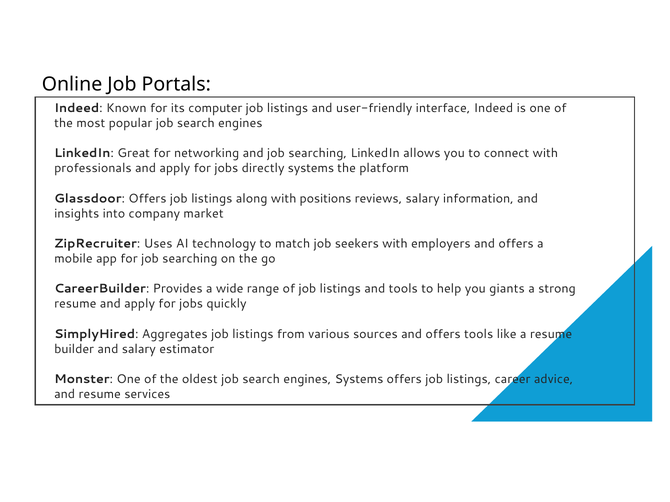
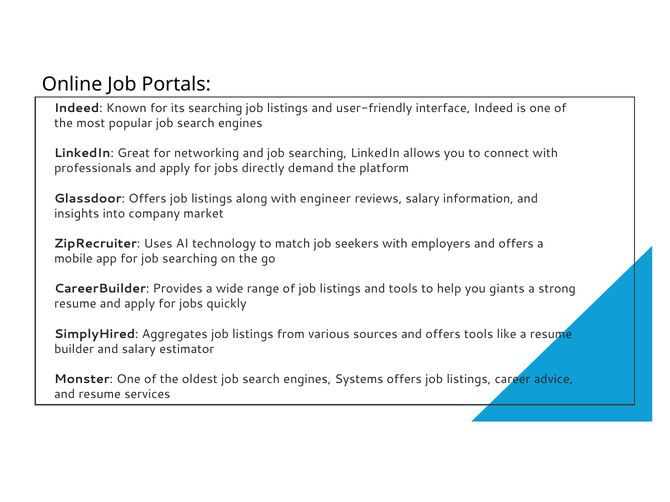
its computer: computer -> searching (215, 108)
directly systems: systems -> demand (311, 169)
positions: positions -> engineer (325, 199)
